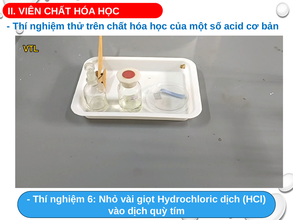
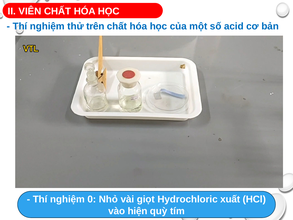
6: 6 -> 0 (92, 199)
Hydrochloric dịch: dịch -> xuất (230, 199)
vào dịch: dịch -> hiện (138, 211)
